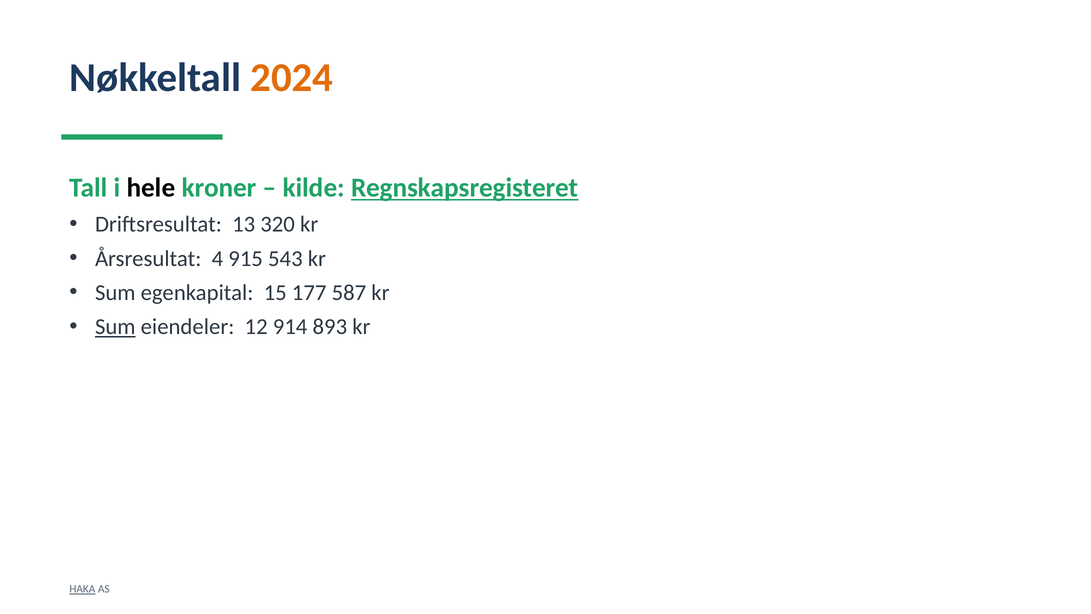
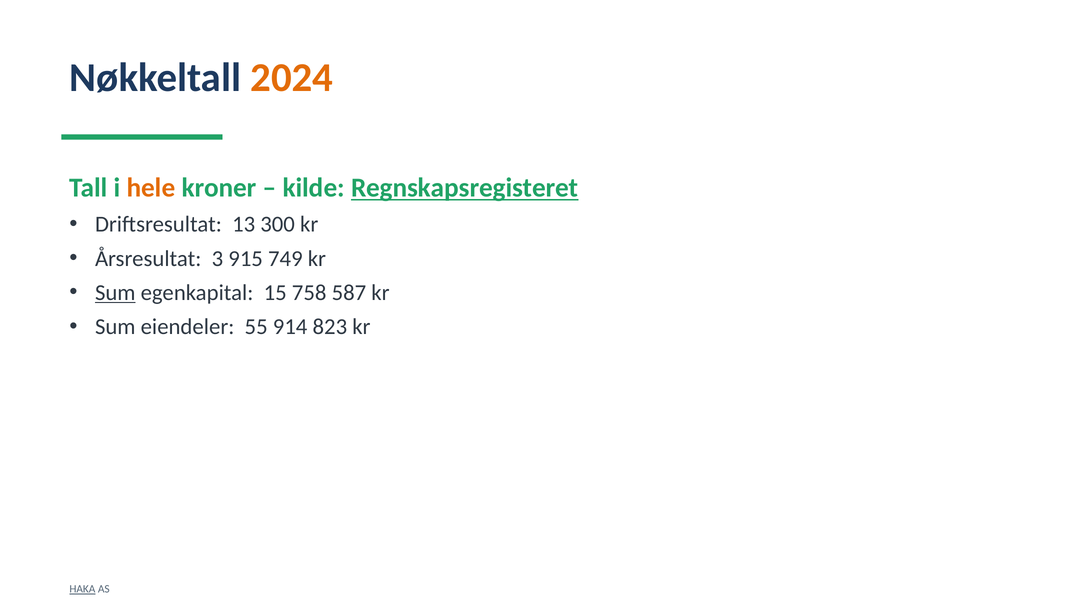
hele colour: black -> orange (151, 188)
320: 320 -> 300 (278, 224)
4: 4 -> 3 (217, 258)
543: 543 -> 749 (285, 258)
Sum underline: none -> present (115, 293)
177: 177 -> 758 (309, 293)
Sum underline: present -> none (115, 327)
12: 12 -> 55 (256, 327)
893: 893 -> 823 (330, 327)
